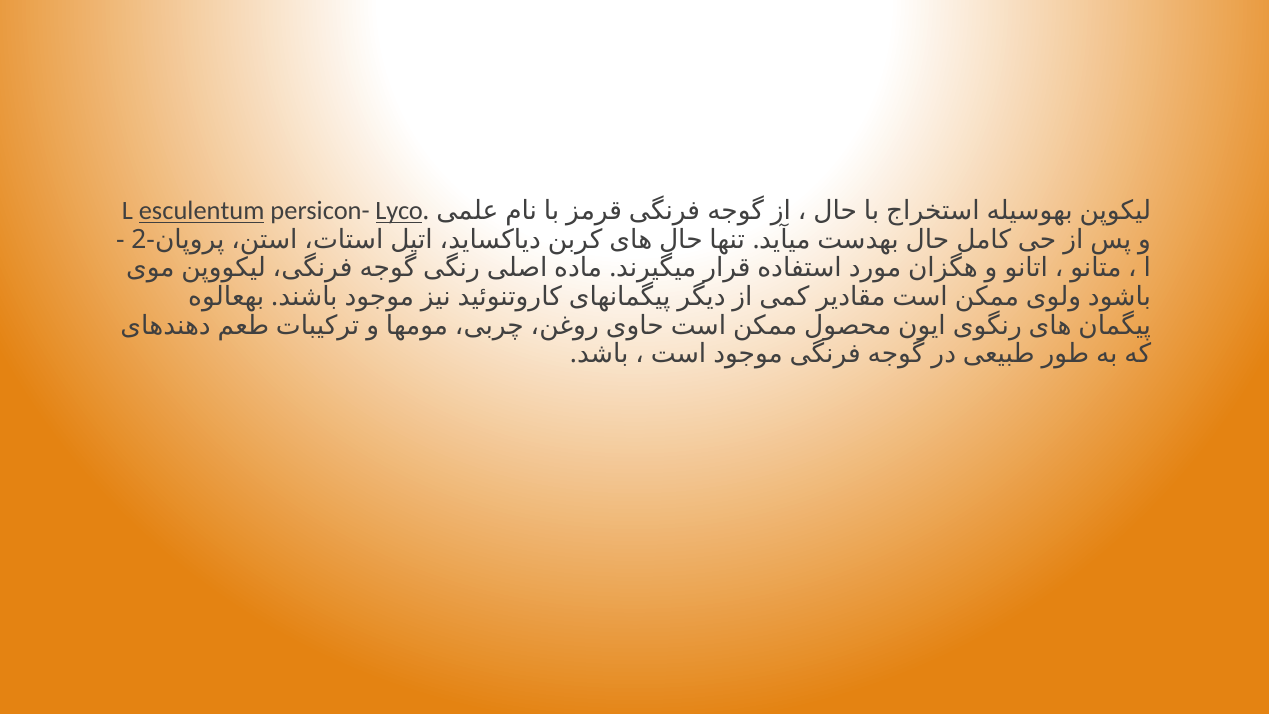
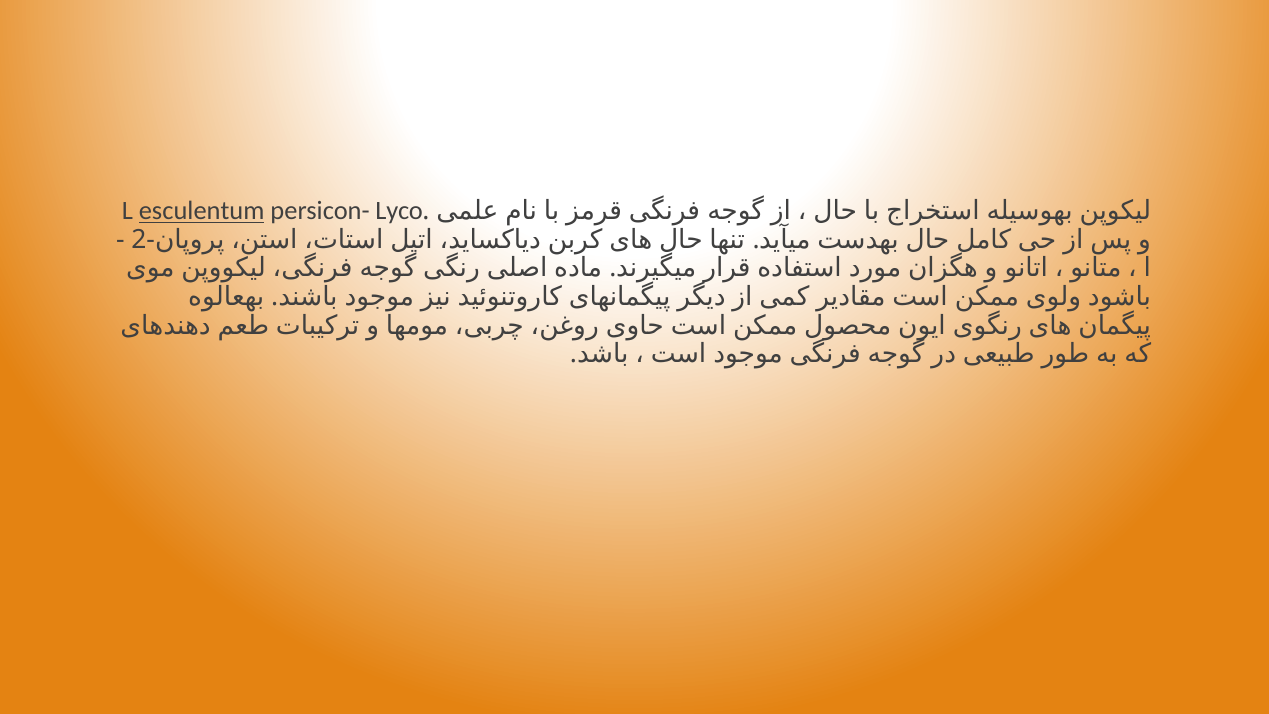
Lyco underline: present -> none (399, 211)
